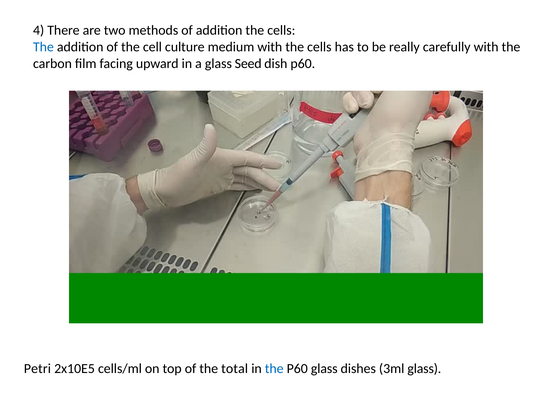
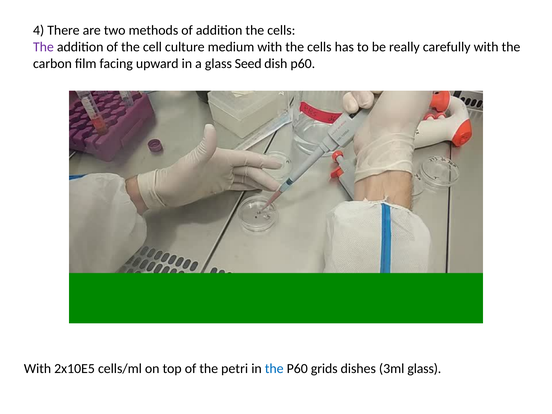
The colour: blue -> purple (43, 47)
Petri: Petri -> With (37, 369)
total: total -> petri (235, 369)
P60 glass: glass -> grids (324, 369)
